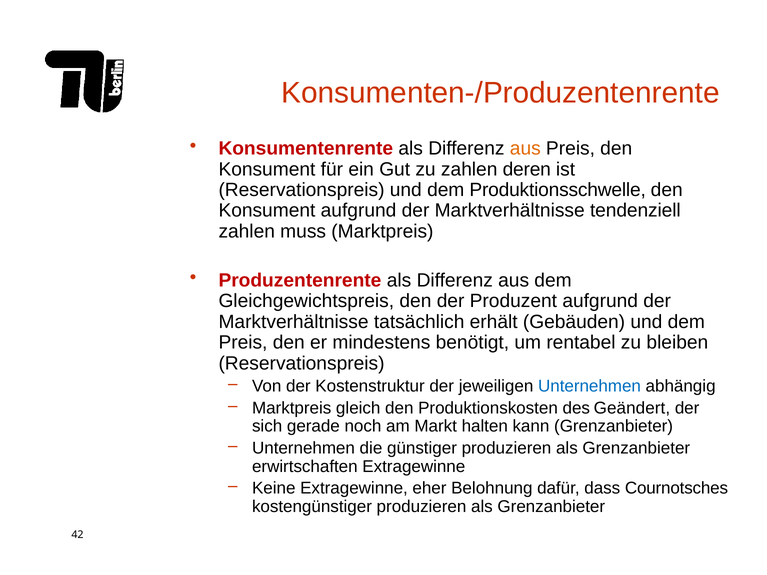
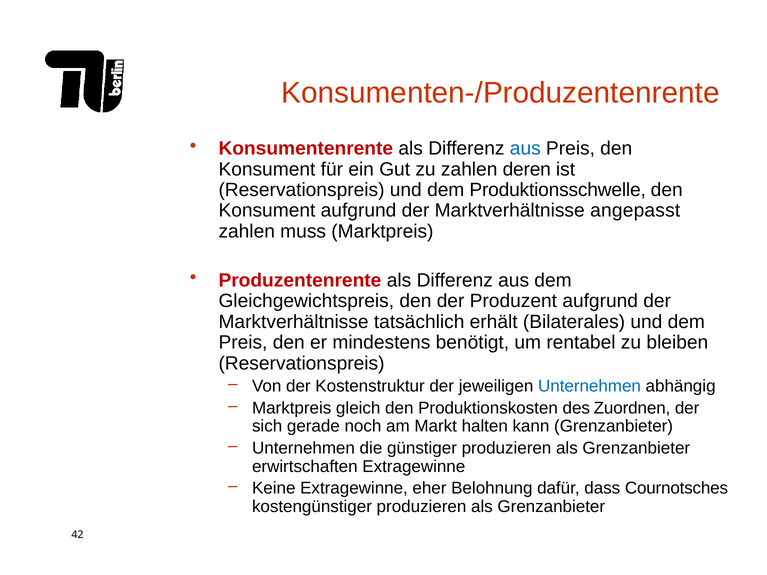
aus colour: orange -> blue (525, 149)
tendenziell: tendenziell -> angepasst (635, 211)
Gebäuden: Gebäuden -> Bilaterales (574, 322)
Geändert: Geändert -> Zuordnen (632, 408)
